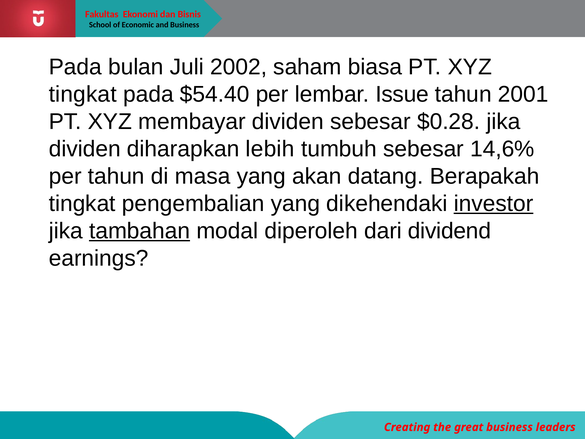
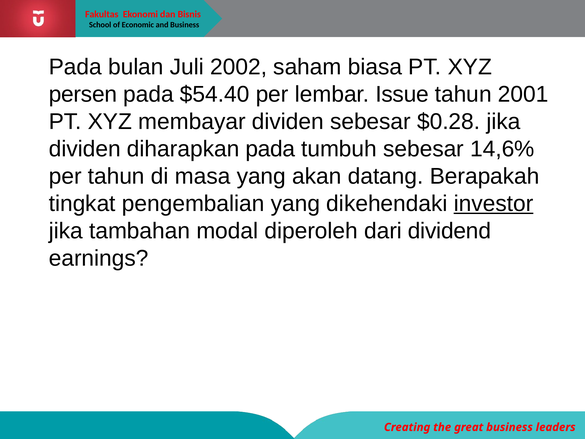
tingkat: tingkat -> persen (83, 94)
diharapkan lebih: lebih -> pada (270, 149)
tambahan underline: present -> none (140, 231)
